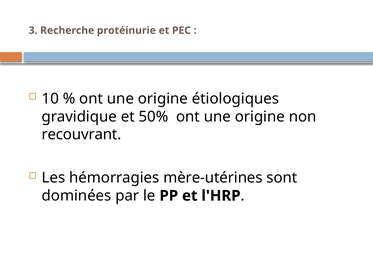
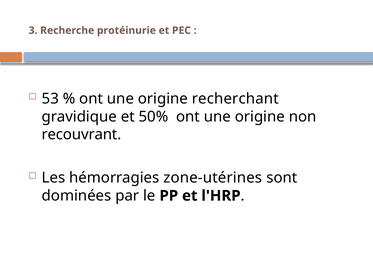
10: 10 -> 53 (50, 99)
étiologiques: étiologiques -> recherchant (235, 99)
mère-utérines: mère-utérines -> zone-utérines (213, 178)
